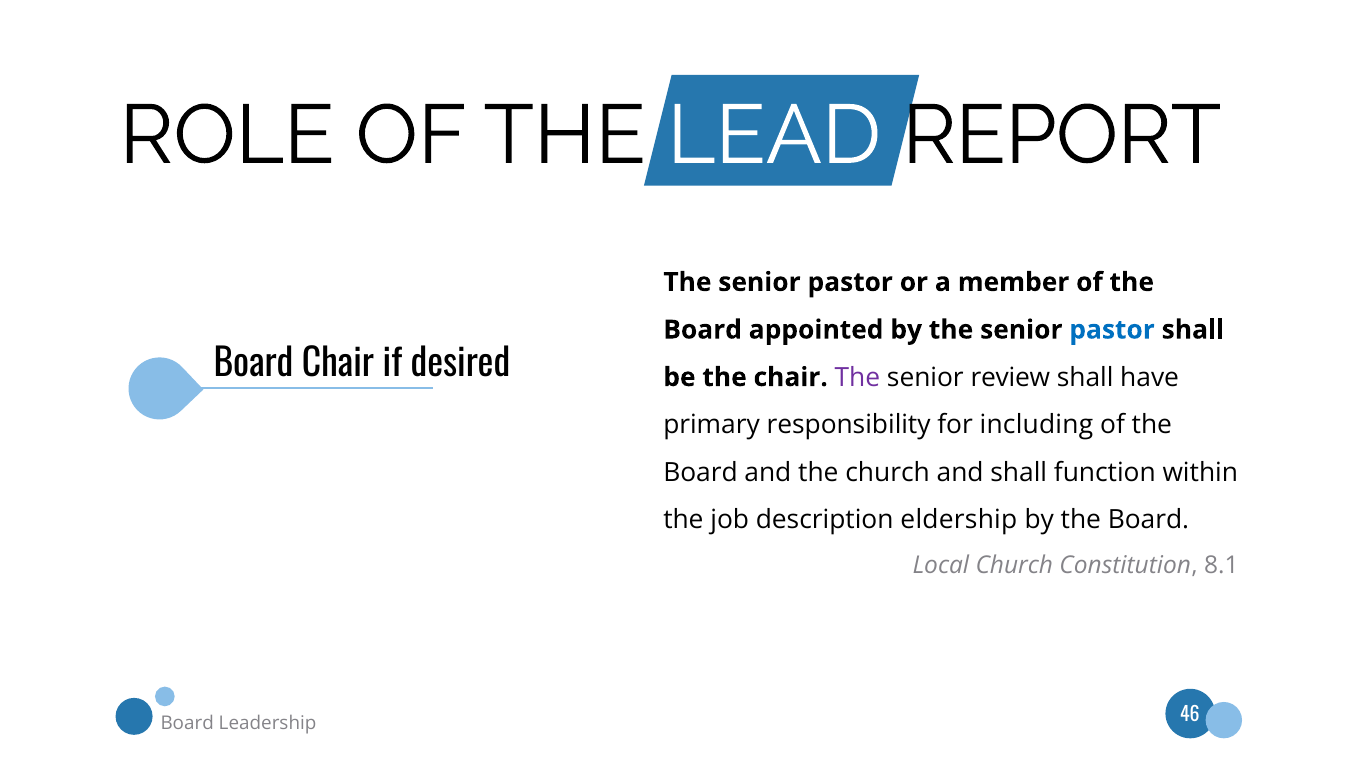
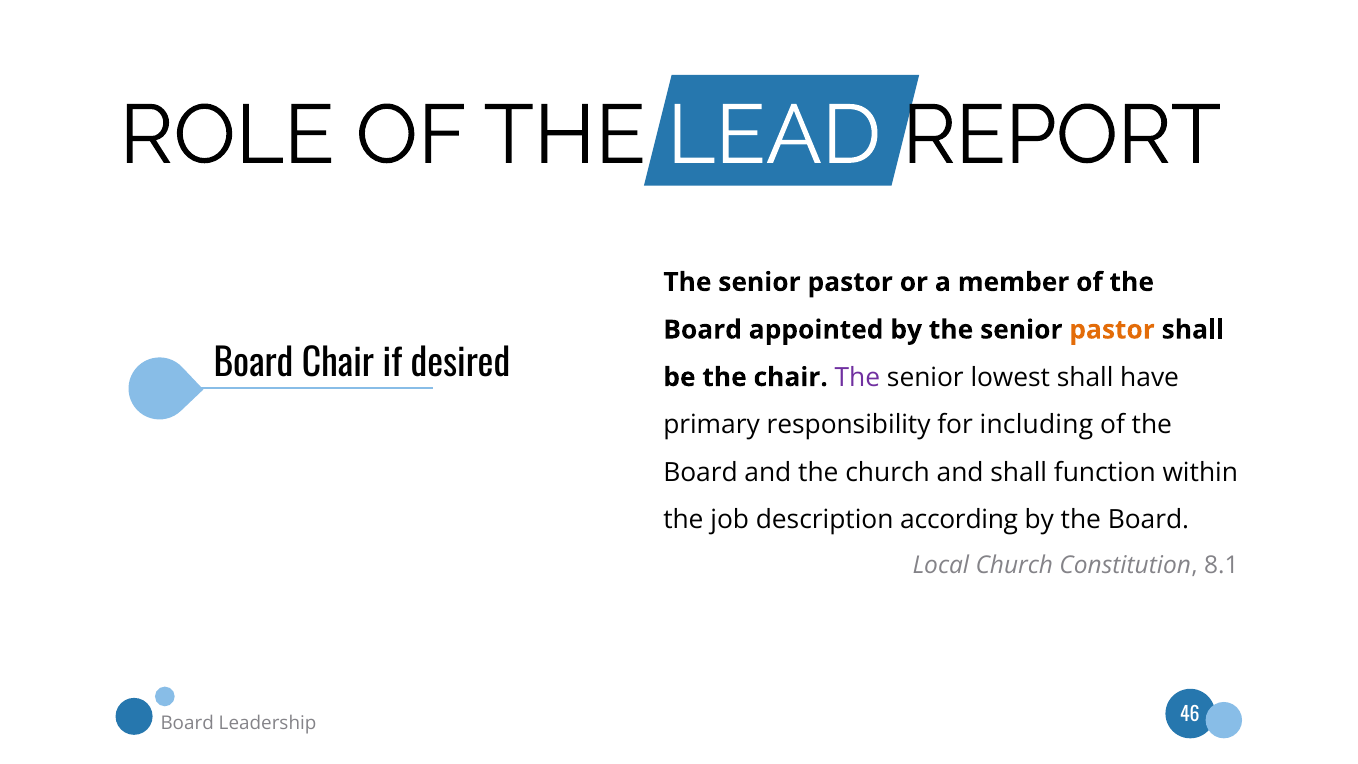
pastor colour: blue -> orange (1112, 330)
review: review -> lowest (1010, 377)
eldership: eldership -> according (959, 520)
